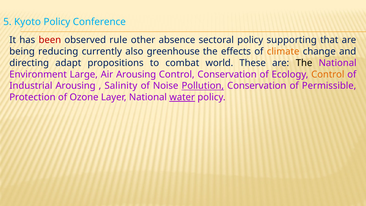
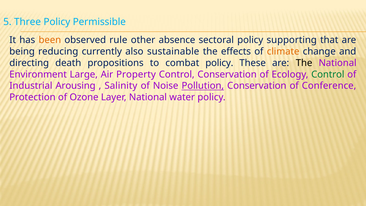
Kyoto: Kyoto -> Three (28, 22)
Conference: Conference -> Permissible (99, 22)
been colour: red -> orange (50, 40)
greenhouse: greenhouse -> sustainable (173, 51)
adapt: adapt -> death (68, 63)
combat world: world -> policy (219, 63)
Air Arousing: Arousing -> Property (136, 74)
Control colour: orange -> green (328, 74)
Permissible: Permissible -> Conference (329, 86)
water underline: present -> none (182, 97)
